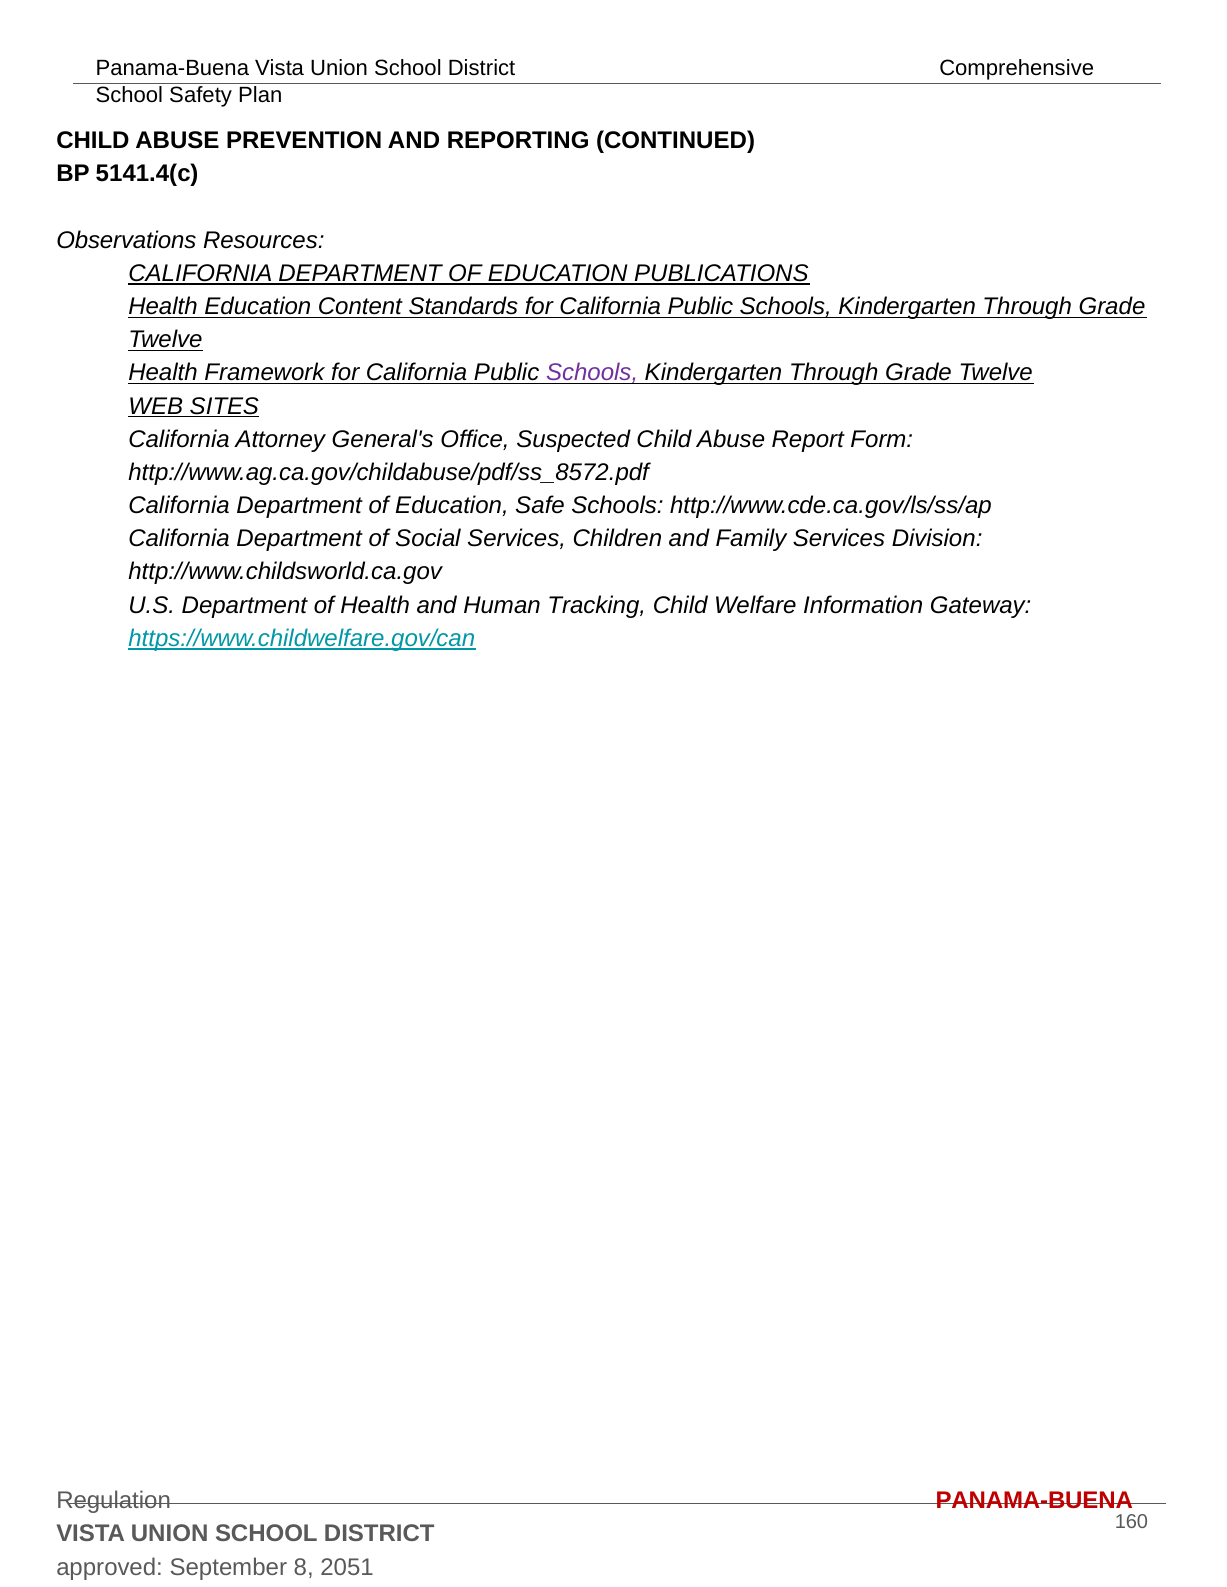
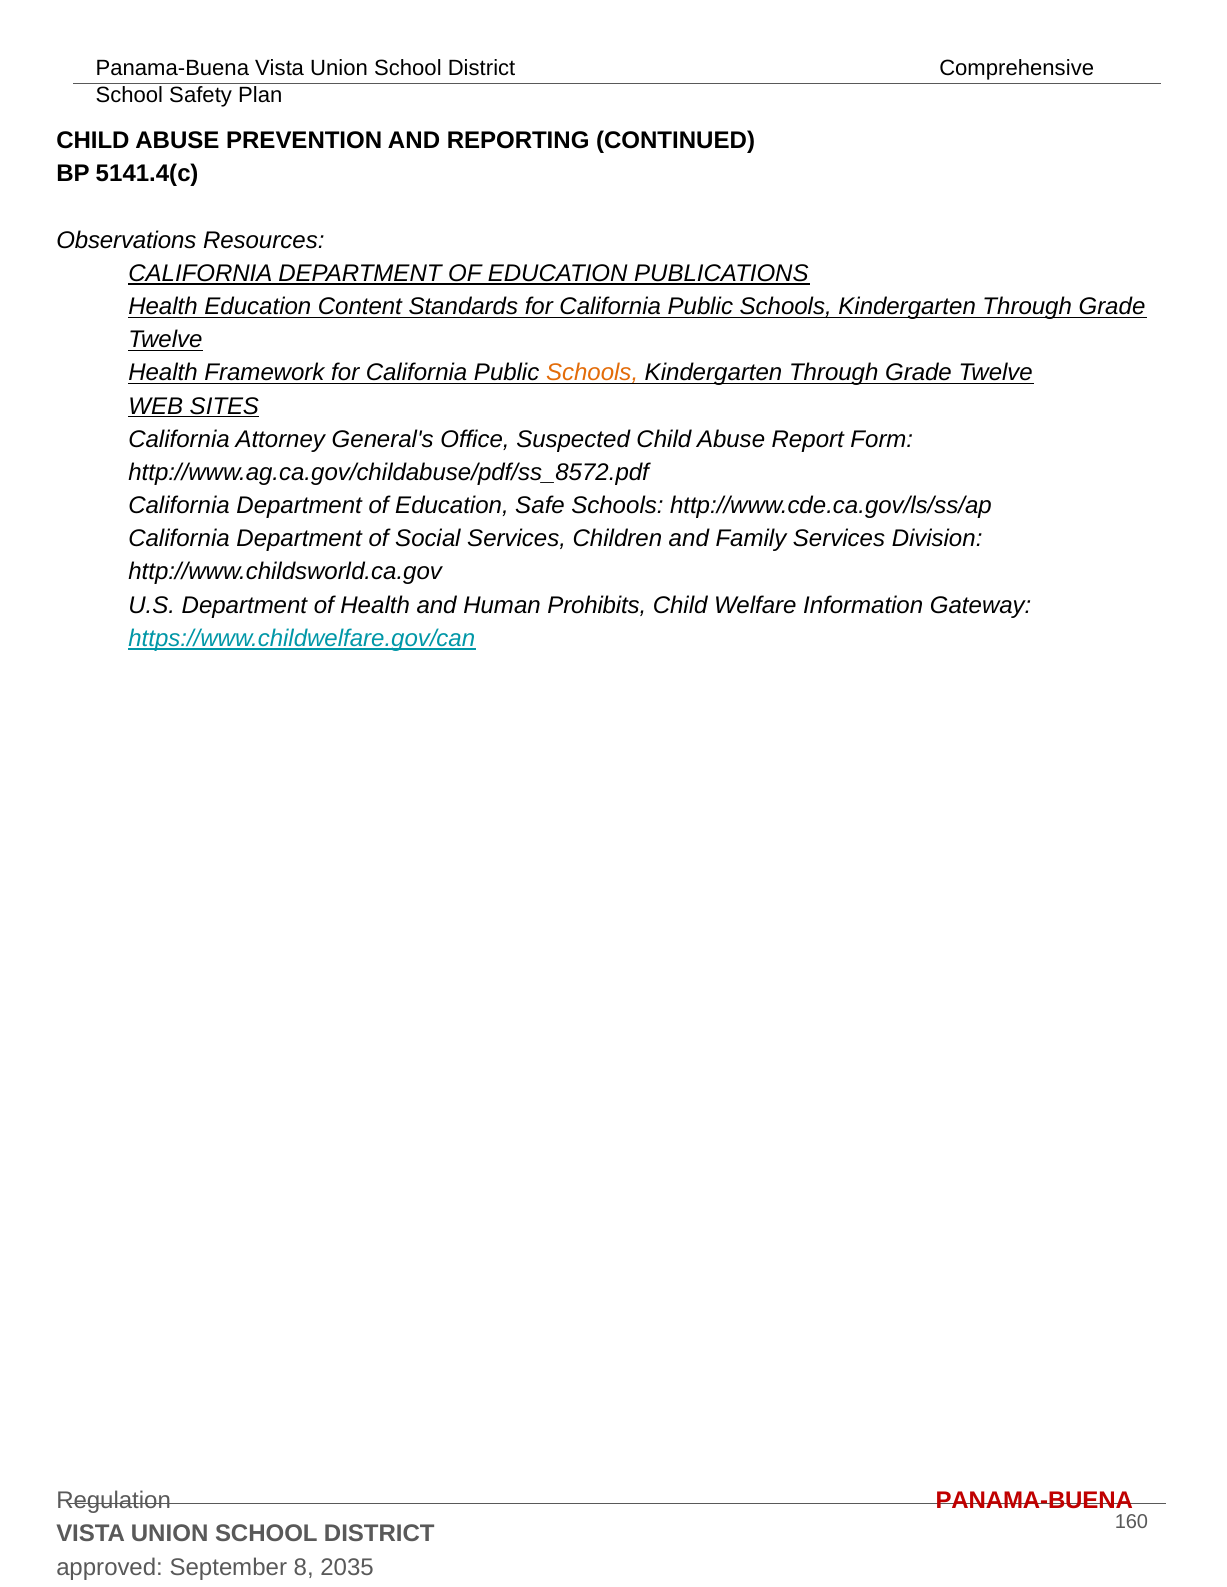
Schools colour: purple -> orange (592, 373)
Tracking: Tracking -> Prohibits (597, 606)
2051: 2051 -> 2035 (347, 1568)
